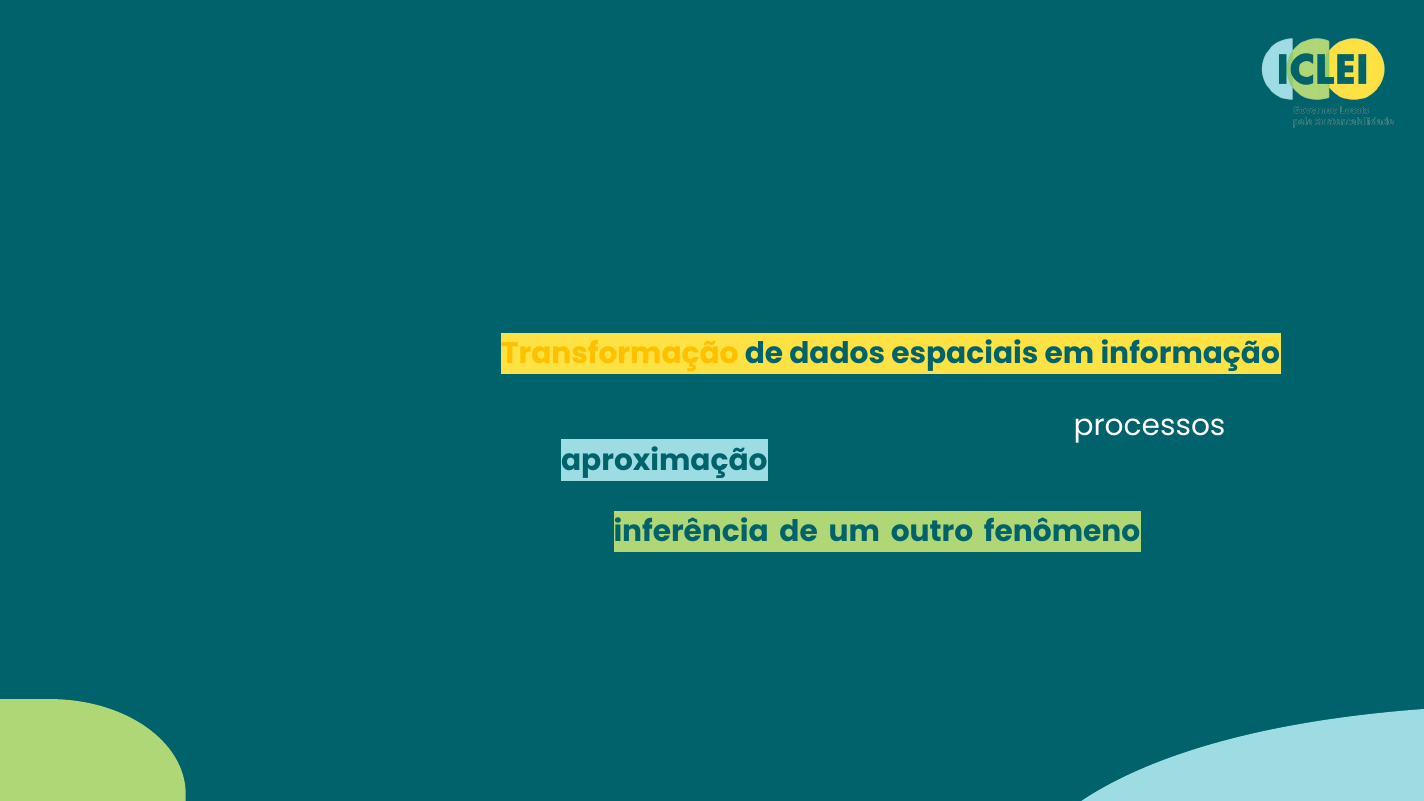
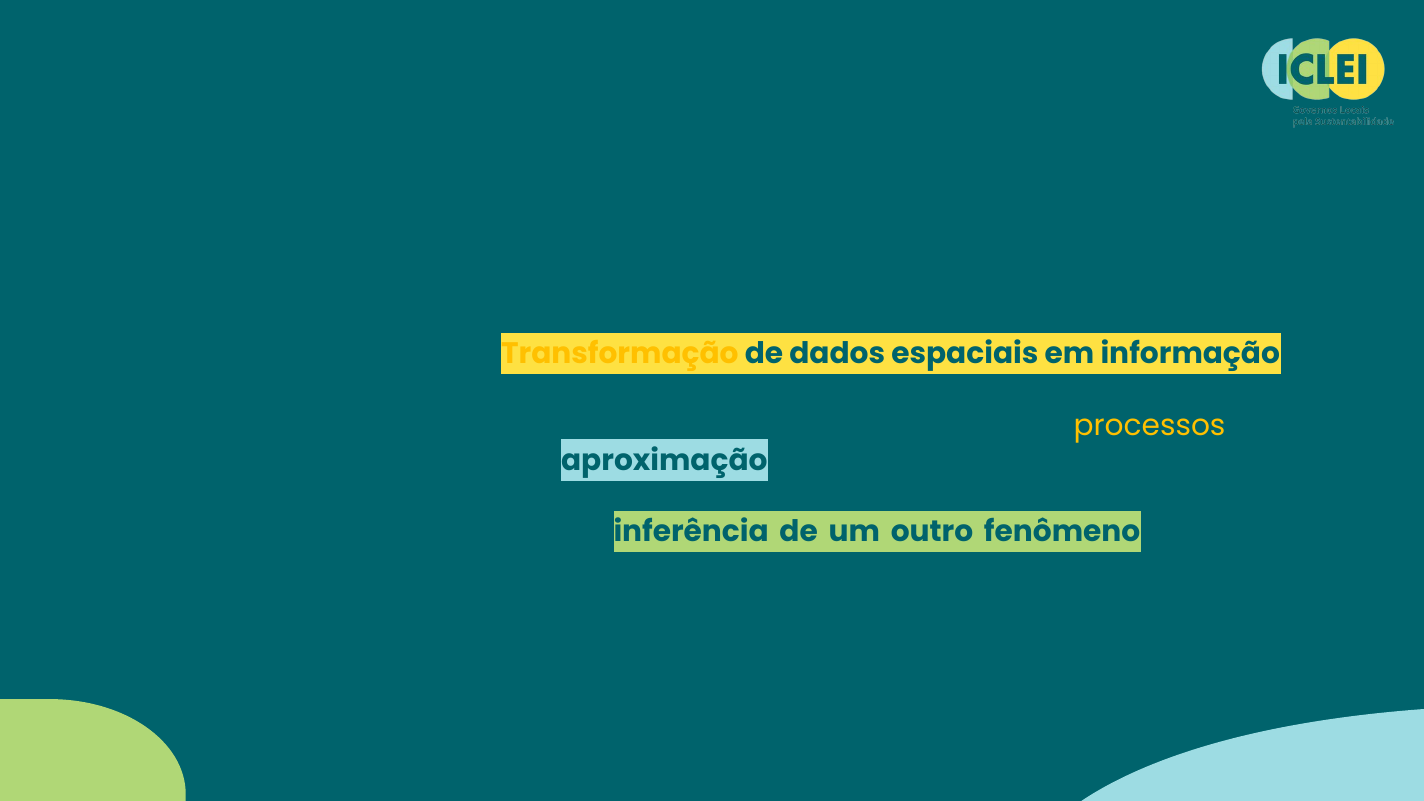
processos colour: white -> yellow (1150, 425)
